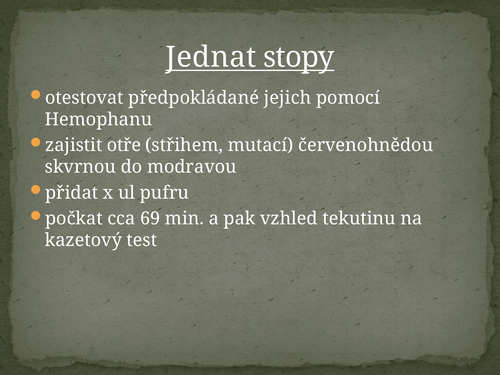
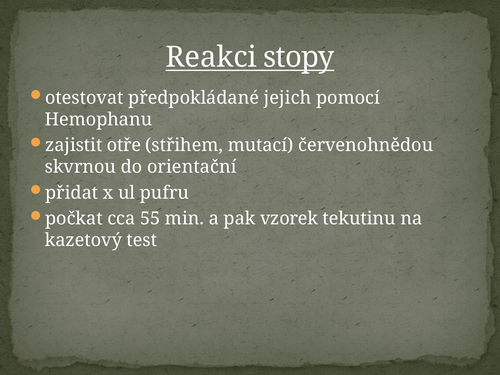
Jednat: Jednat -> Reakci (211, 57)
modravou: modravou -> orientační (192, 167)
69: 69 -> 55 (150, 219)
vzhled: vzhled -> vzorek (289, 219)
